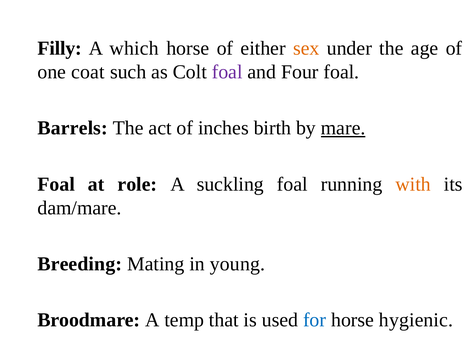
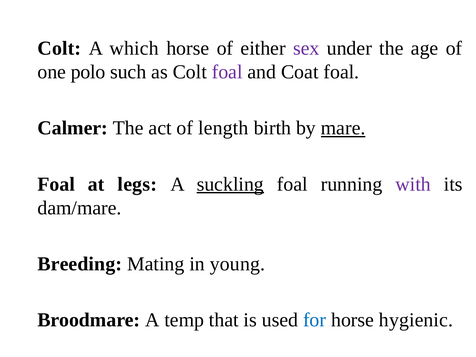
Filly: Filly -> Colt (59, 48)
sex colour: orange -> purple (306, 48)
coat: coat -> polo (88, 72)
Four: Four -> Coat (300, 72)
Barrels: Barrels -> Calmer (73, 128)
inches: inches -> length (223, 128)
role: role -> legs (137, 184)
suckling underline: none -> present (230, 184)
with colour: orange -> purple (413, 184)
